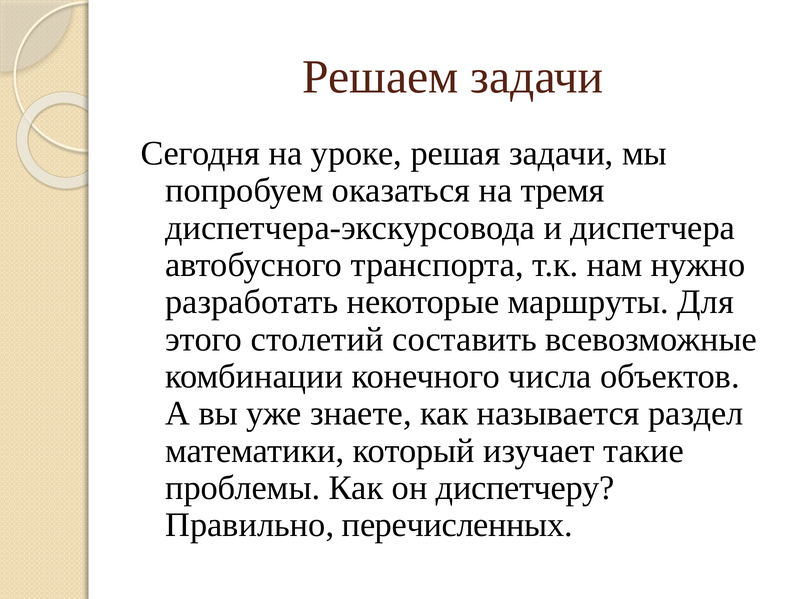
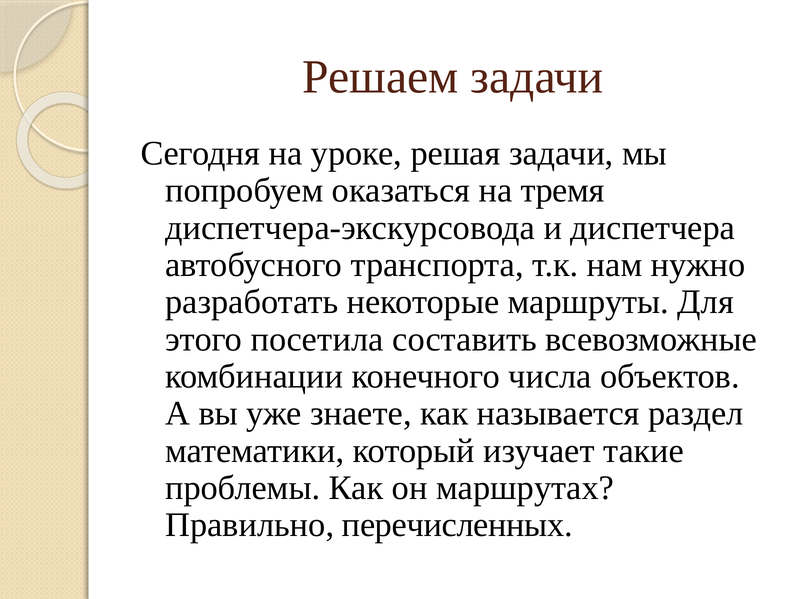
столетий: столетий -> посетила (317, 339)
диспетчеру: диспетчеру -> маршрутах (525, 488)
